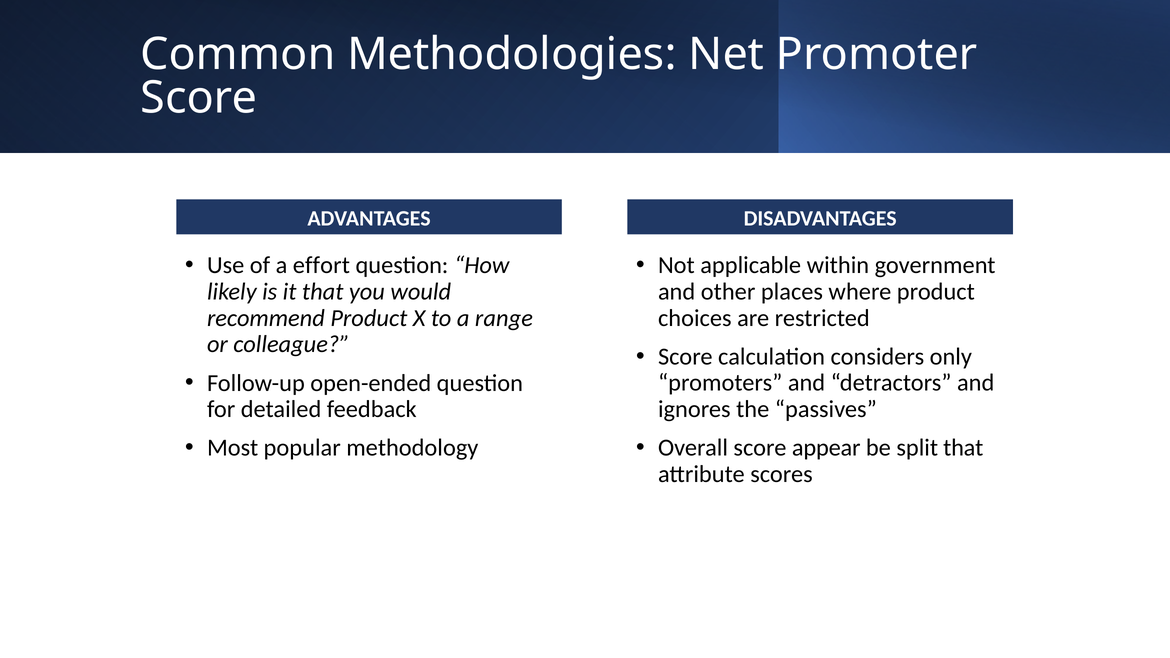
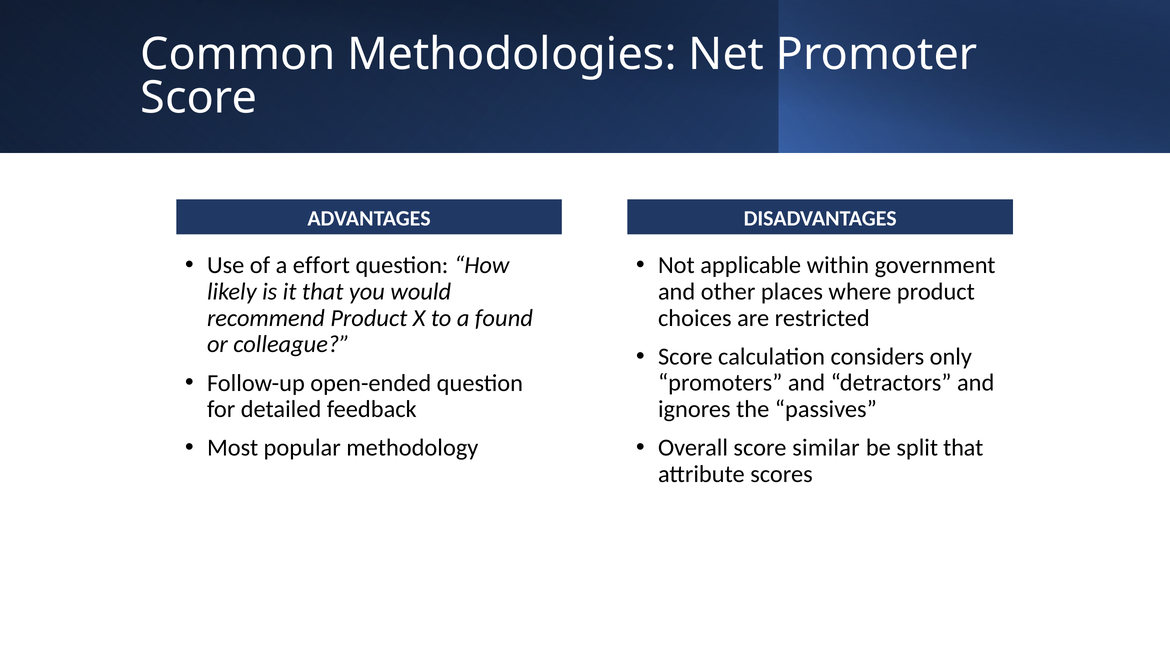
range: range -> found (504, 318)
appear: appear -> similar (826, 448)
